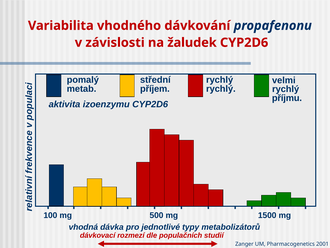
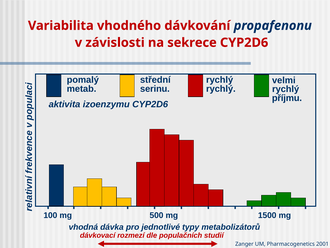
žaludek: žaludek -> sekrece (192, 43)
příjem: příjem -> serinu (155, 89)
